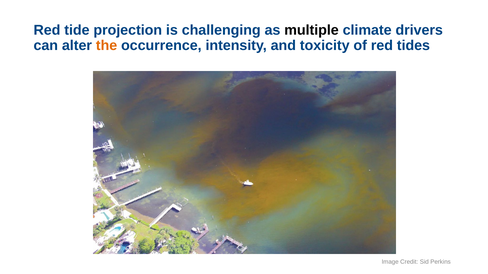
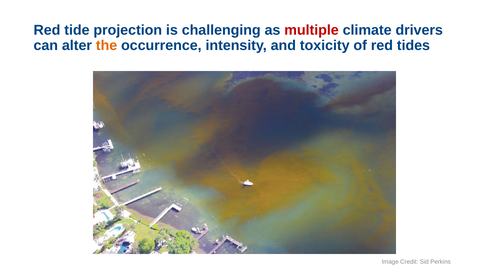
multiple colour: black -> red (312, 30)
